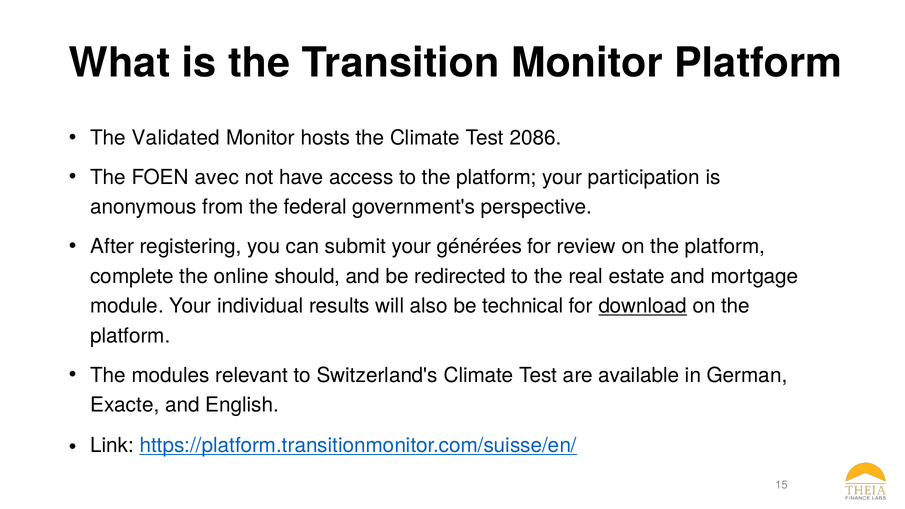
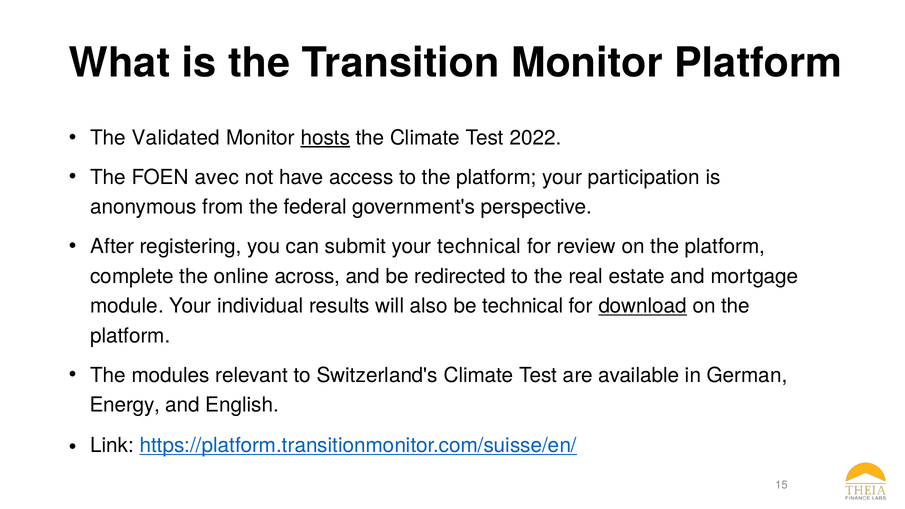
hosts underline: none -> present (325, 138)
2086: 2086 -> 2022 (535, 138)
your générées: générées -> technical (479, 246)
should: should -> across (307, 276)
Exacte: Exacte -> Energy (125, 405)
